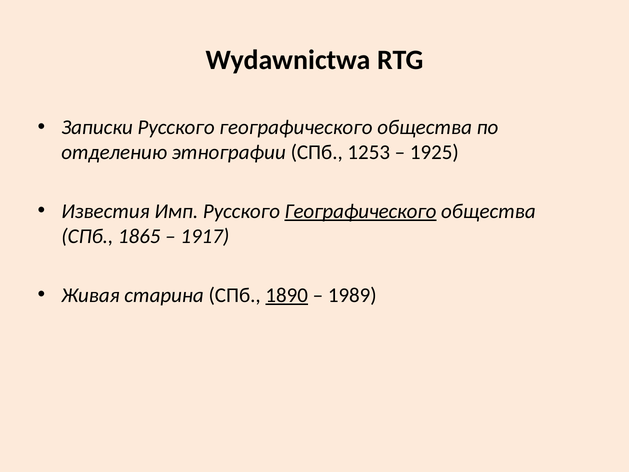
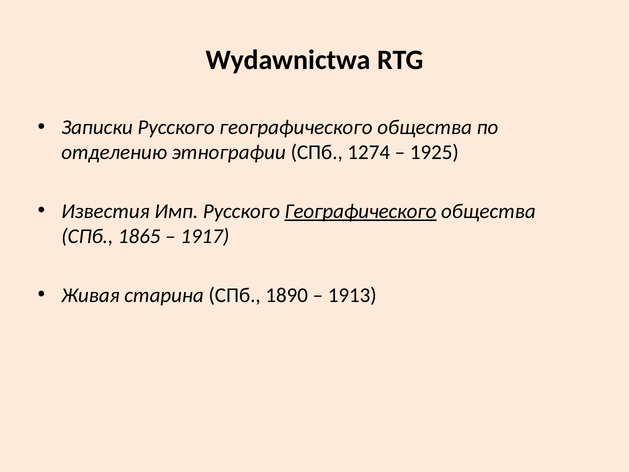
1253: 1253 -> 1274 (369, 152)
1890 underline: present -> none (287, 295)
1989: 1989 -> 1913 (352, 295)
